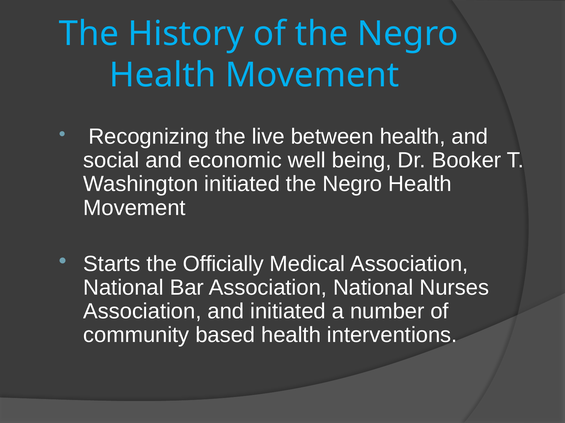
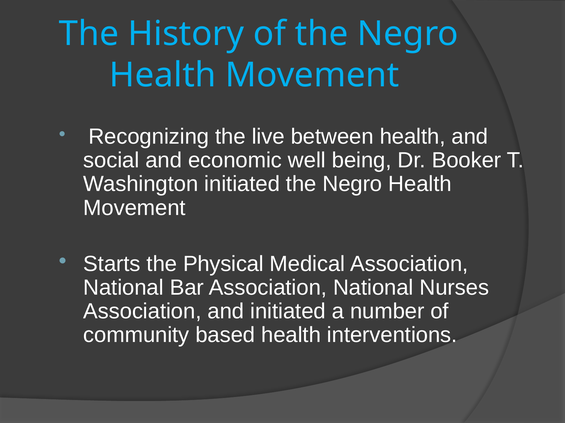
Officially: Officially -> Physical (223, 264)
